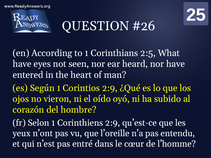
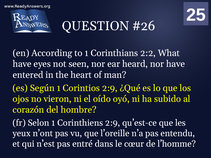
2:5: 2:5 -> 2:2 (148, 53)
